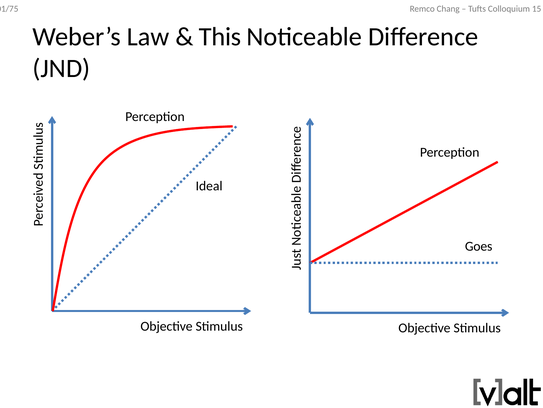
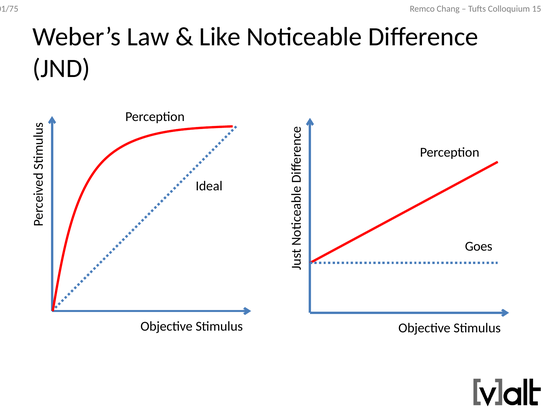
This: This -> Like (220, 37)
